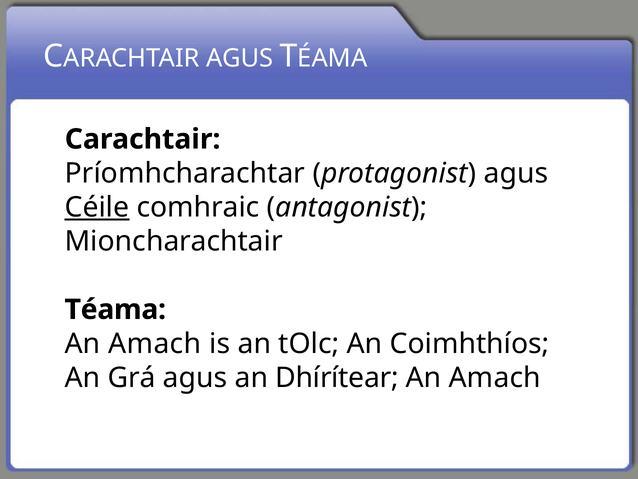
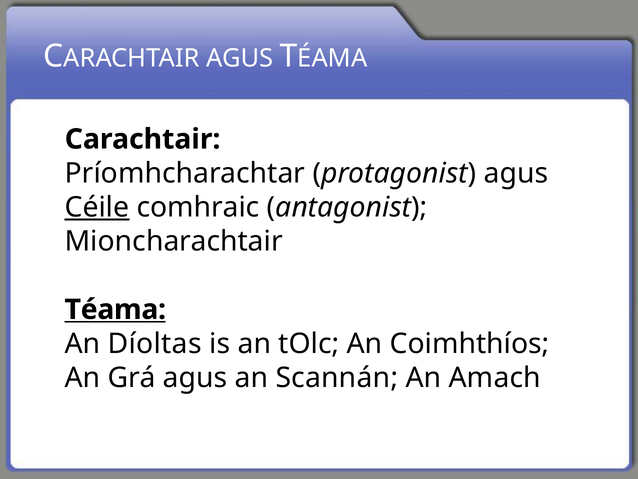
Téama underline: none -> present (115, 309)
Amach: Amach -> Díoltas (155, 343)
Dhírítear: Dhírítear -> Scannán (337, 377)
